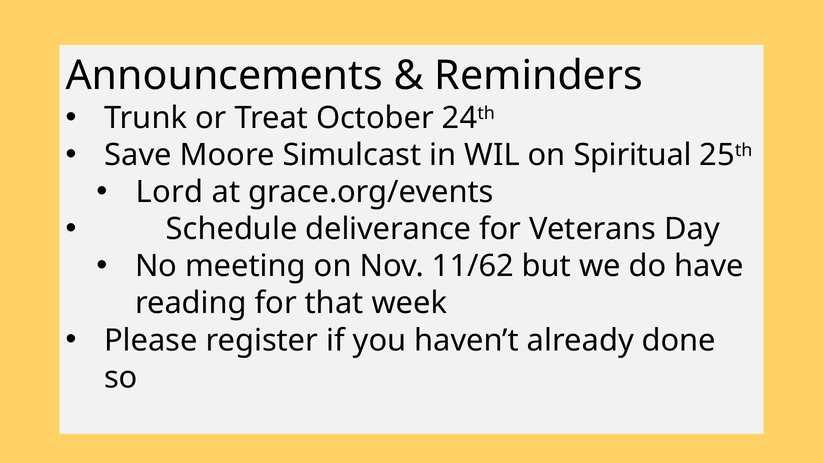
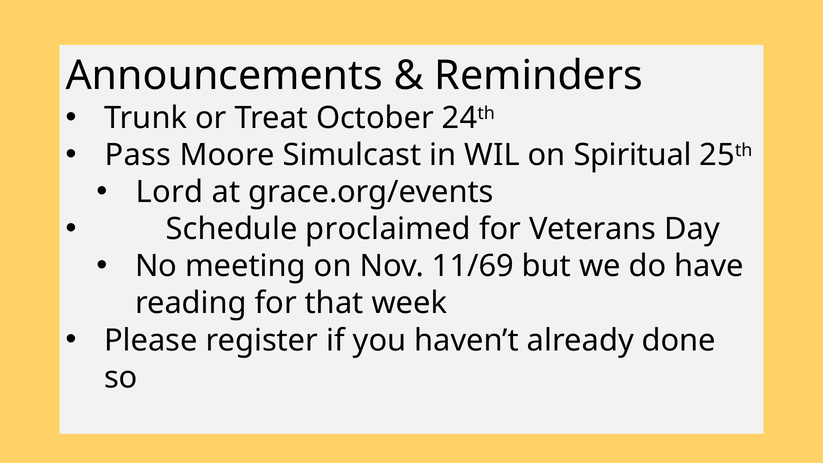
Save: Save -> Pass (138, 155)
deliverance: deliverance -> proclaimed (388, 229)
11/62: 11/62 -> 11/69 (473, 266)
